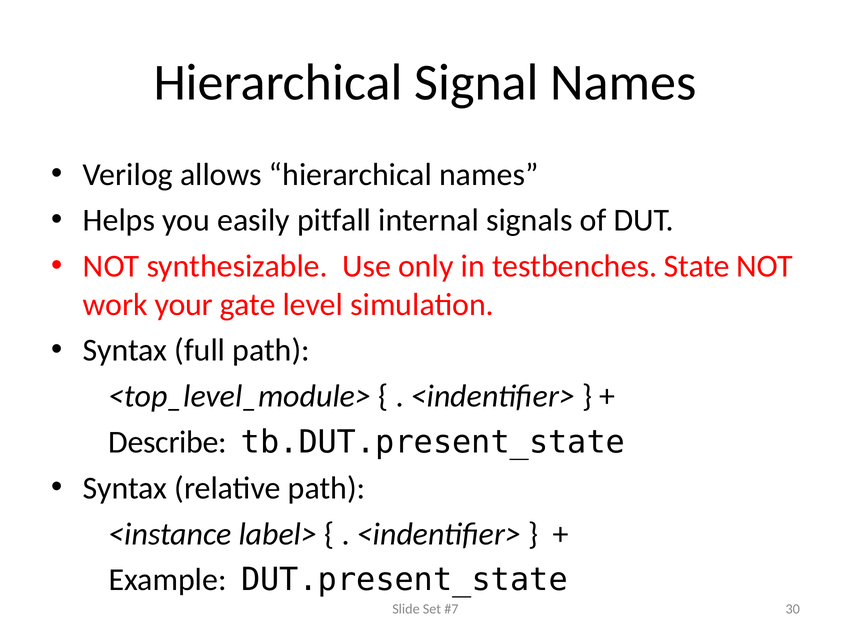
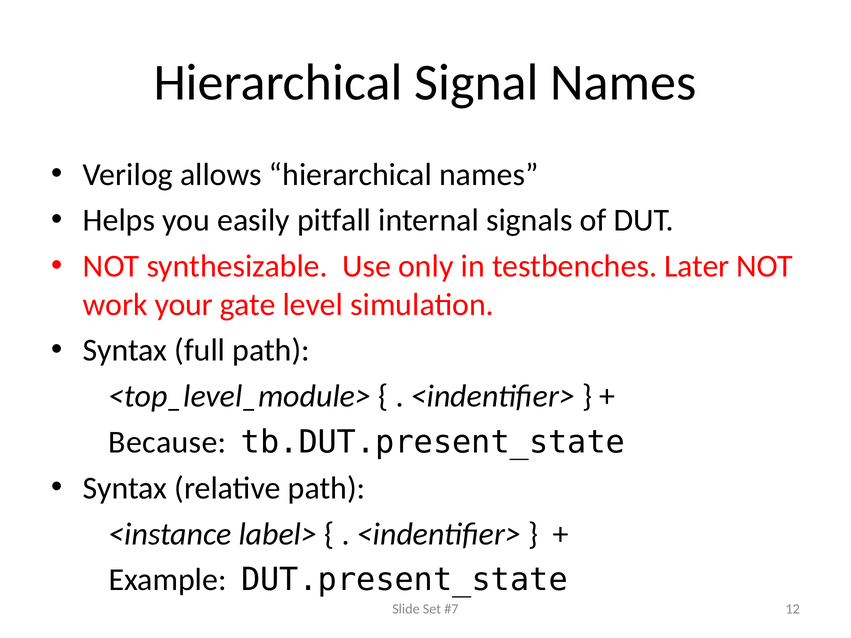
State: State -> Later (697, 266)
Describe: Describe -> Because (167, 442)
30: 30 -> 12 (793, 609)
